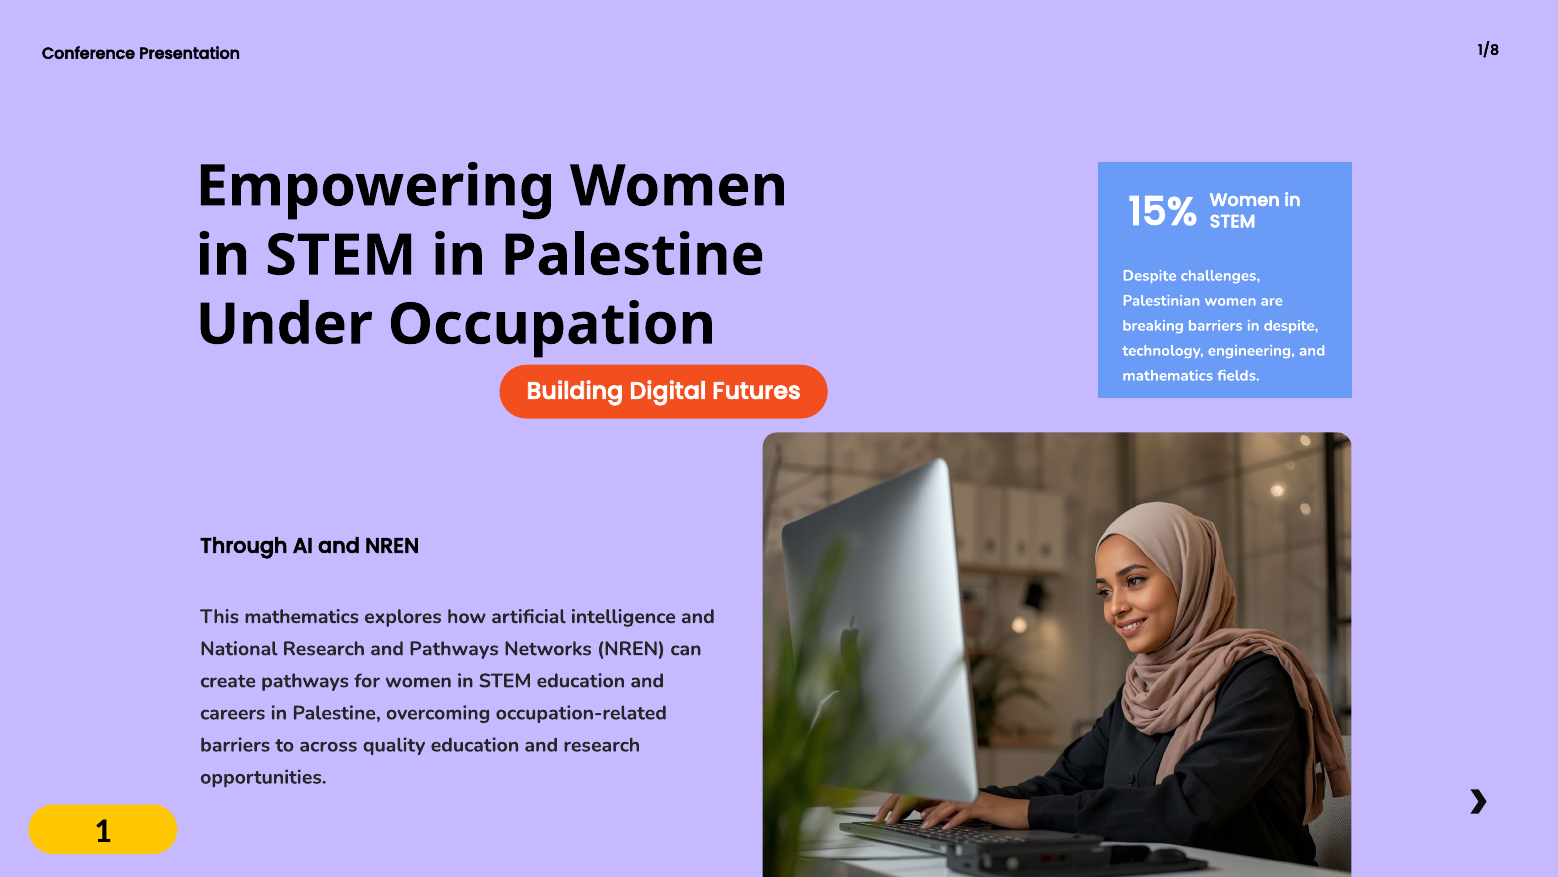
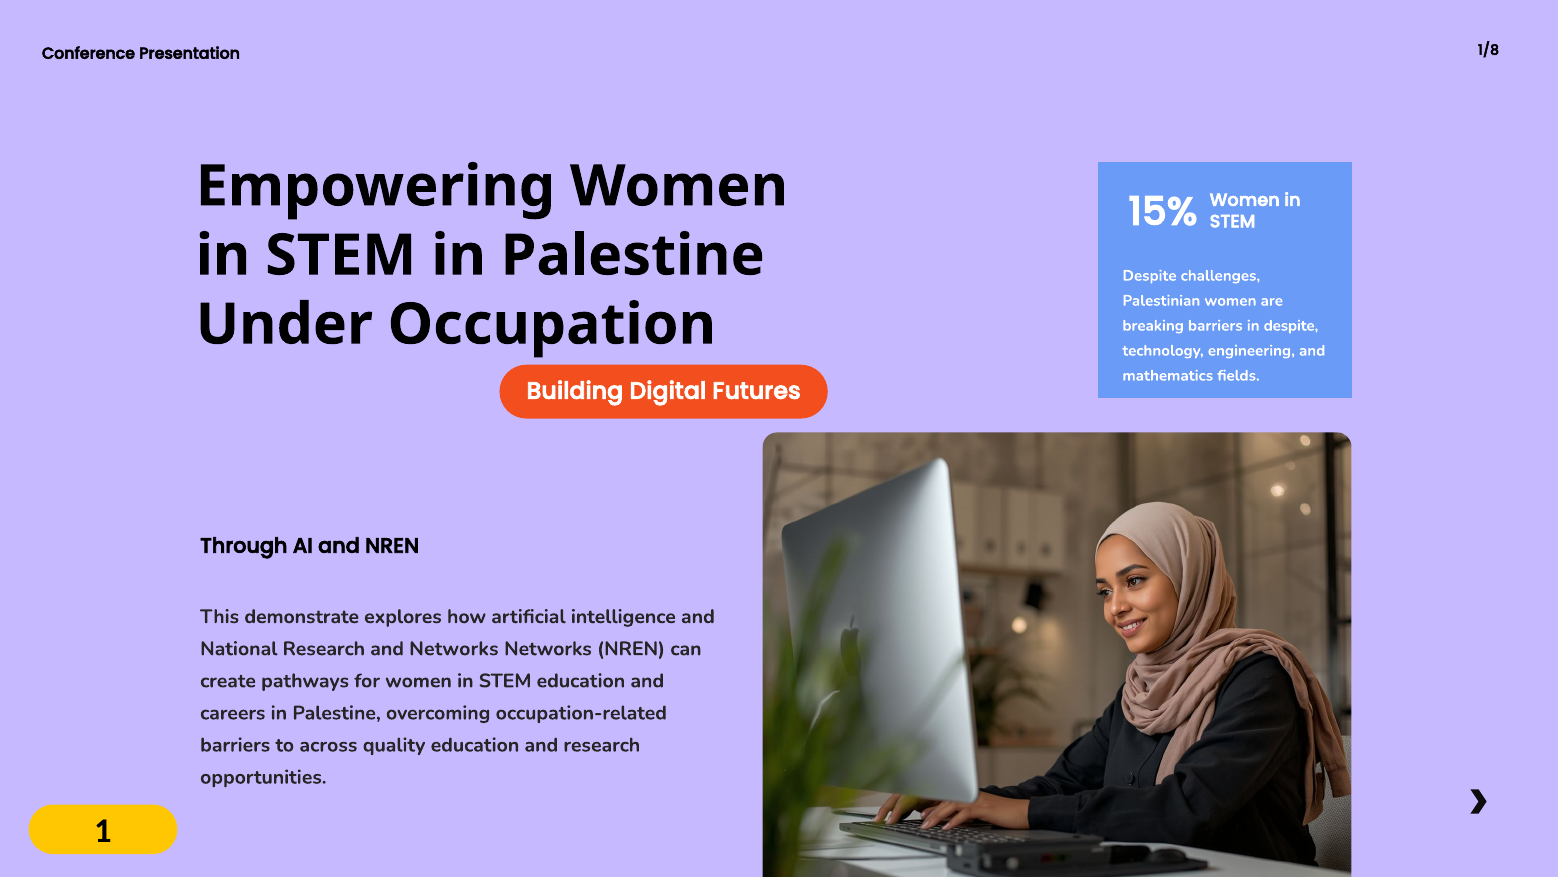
This mathematics: mathematics -> demonstrate (302, 616)
and Pathways: Pathways -> Networks (454, 648)
